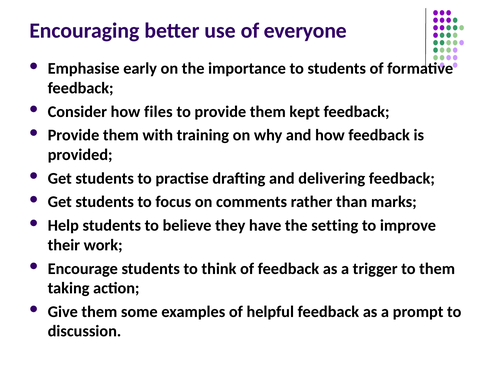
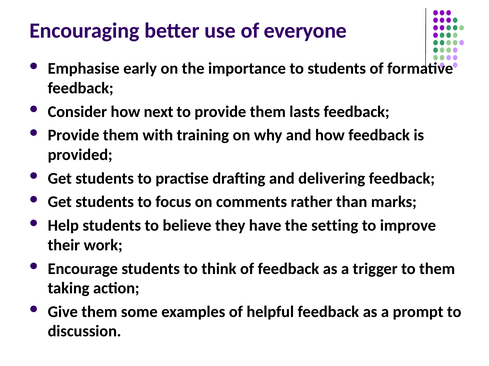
files: files -> next (159, 112)
kept: kept -> lasts (305, 112)
